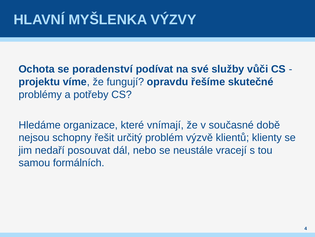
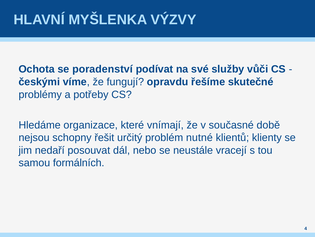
projektu: projektu -> českými (39, 82)
výzvě: výzvě -> nutné (199, 137)
